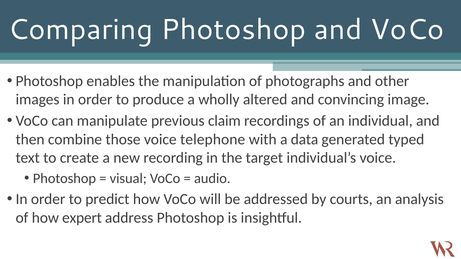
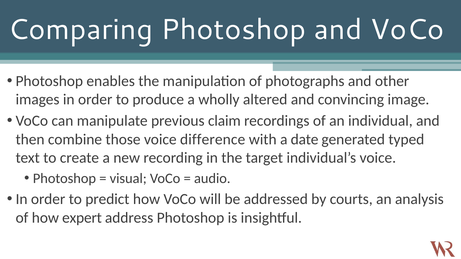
telephone: telephone -> difference (213, 139)
data: data -> date (305, 139)
